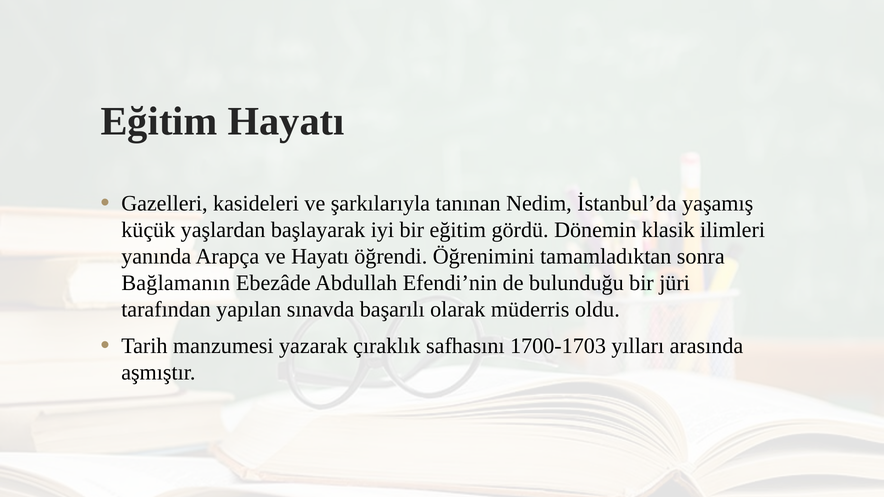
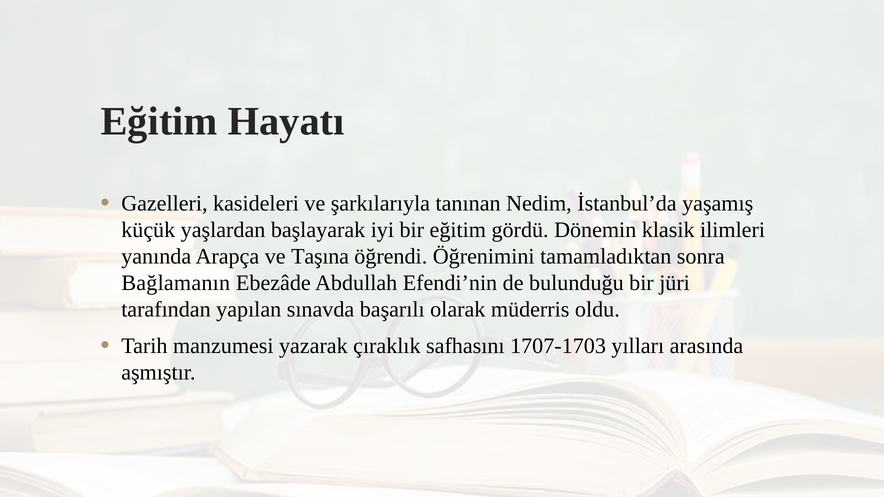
ve Hayatı: Hayatı -> Taşına (320, 257)
1700-1703: 1700-1703 -> 1707-1703 (558, 346)
